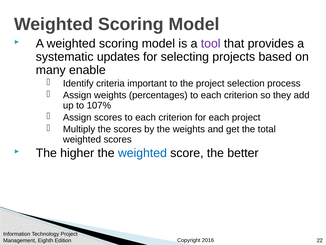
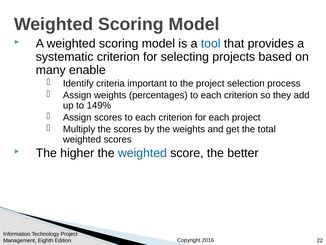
tool colour: purple -> blue (211, 43)
systematic updates: updates -> criterion (118, 57)
107%: 107% -> 149% (99, 105)
